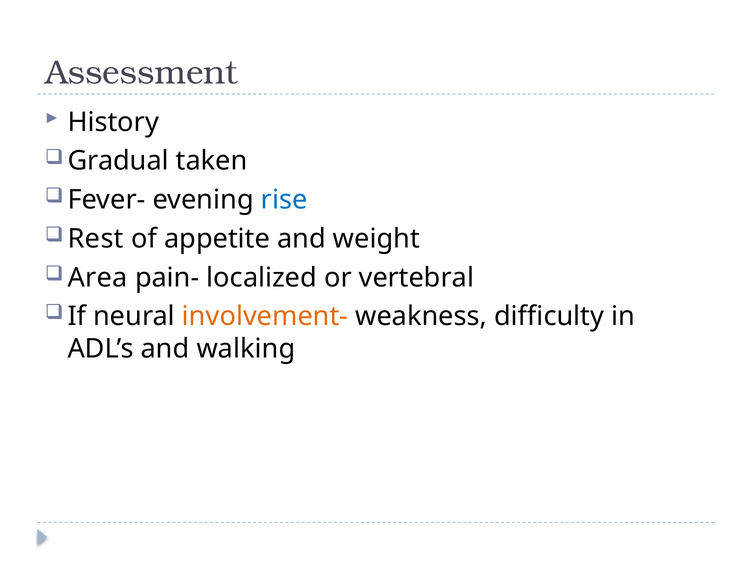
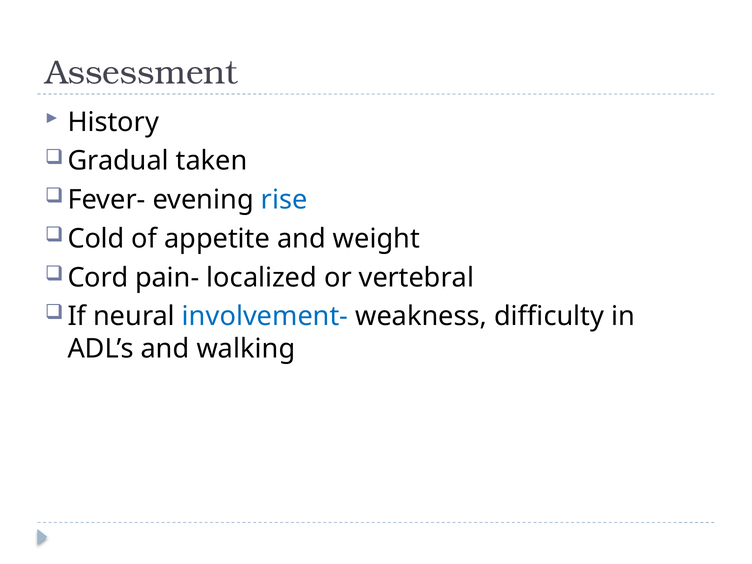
Rest: Rest -> Cold (96, 239)
Area: Area -> Cord (98, 278)
involvement- colour: orange -> blue (265, 316)
